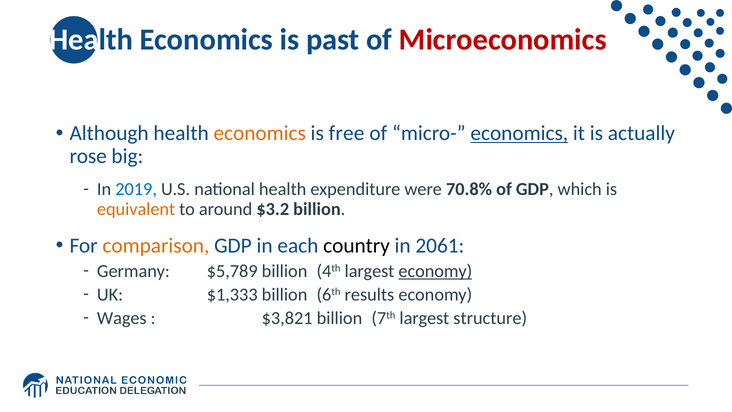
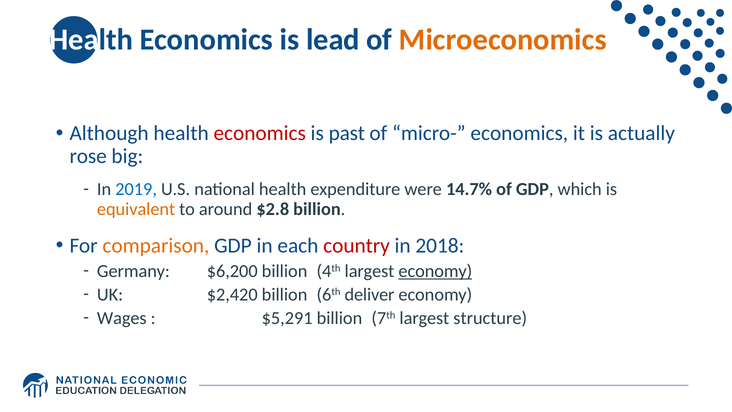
past: past -> lead (333, 40)
Microeconomics colour: red -> orange (503, 40)
economics colour: orange -> red (260, 133)
free: free -> past (347, 133)
economics underline: present -> none (519, 133)
70.8%: 70.8% -> 14.7% (469, 189)
$3.2: $3.2 -> $2.8 (273, 209)
country colour: black -> red (357, 246)
2061: 2061 -> 2018 (440, 246)
$5,789: $5,789 -> $6,200 (232, 271)
$1,333: $1,333 -> $2,420 (232, 294)
results: results -> deliver (370, 294)
$3,821: $3,821 -> $5,291 (287, 318)
